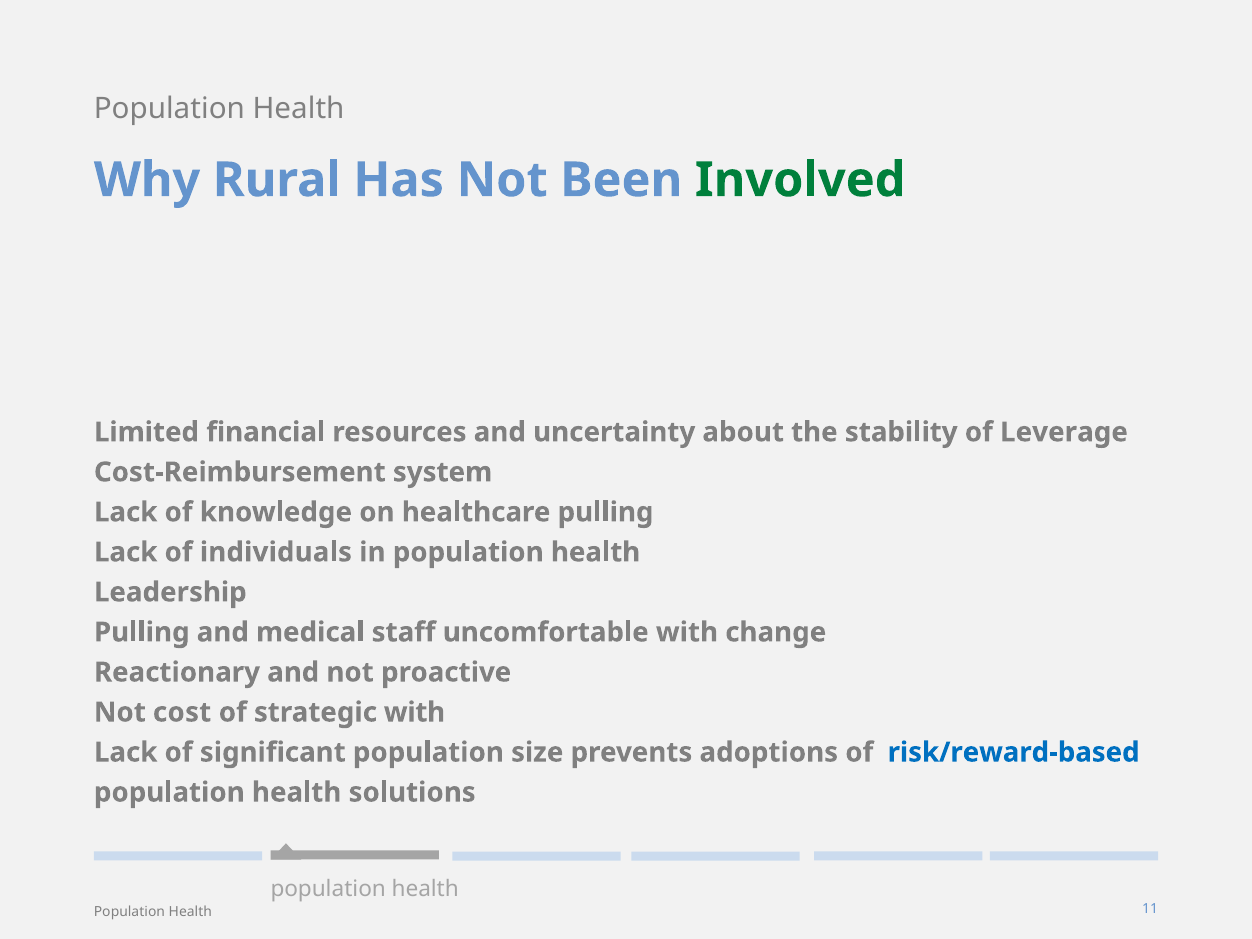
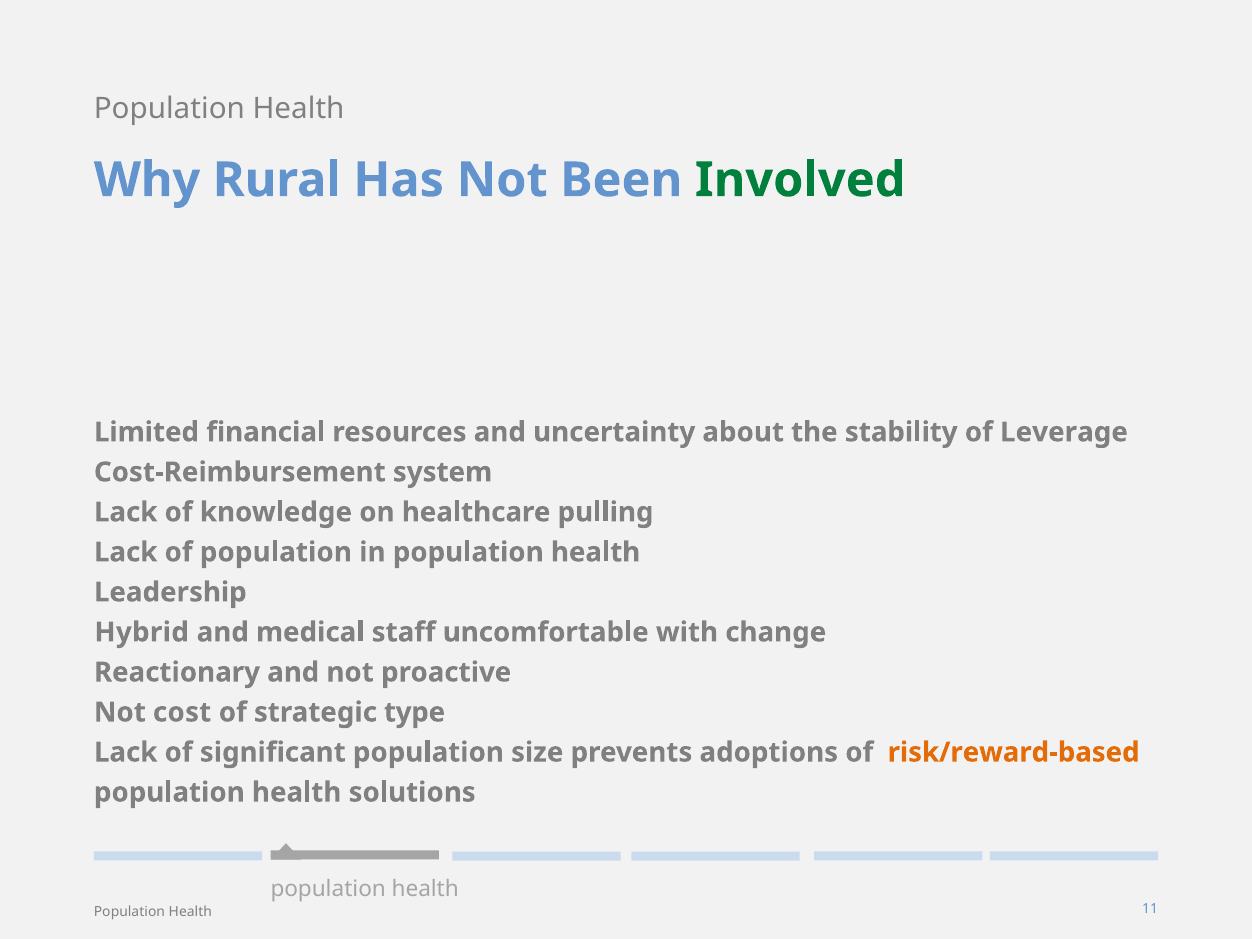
of individuals: individuals -> population (276, 552)
Pulling: Pulling -> Hybrid (142, 632)
strategic with: with -> type (415, 712)
risk/reward-based colour: blue -> orange (1014, 752)
